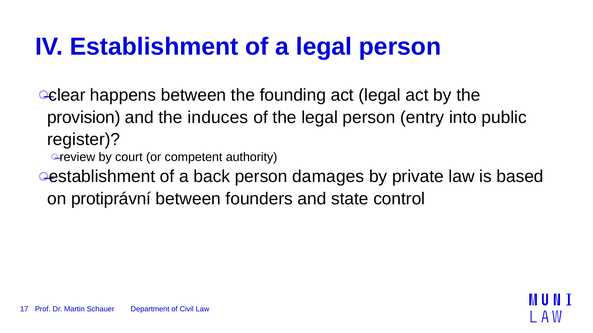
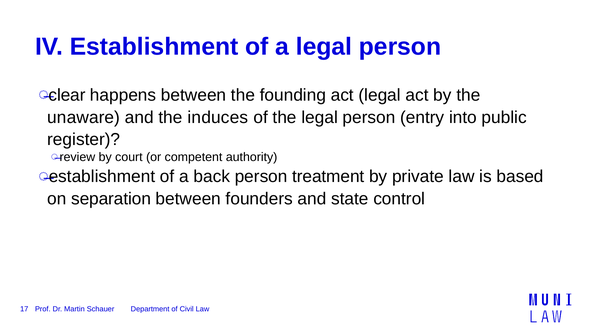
provision: provision -> unaware (84, 118)
damages: damages -> treatment (328, 177)
protiprávní: protiprávní -> separation (111, 199)
